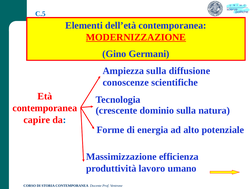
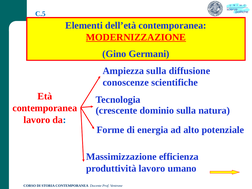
capire: capire -> lavoro (37, 120)
